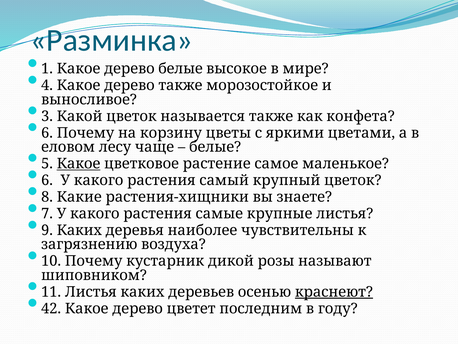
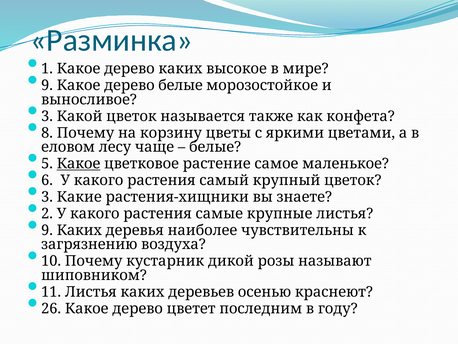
дерево белые: белые -> каких (180, 69)
4: 4 -> 9 (47, 85)
дерево также: также -> белые (180, 85)
6: 6 -> 8 (47, 133)
8: 8 -> 3 (47, 197)
7: 7 -> 2 (47, 213)
краснеют underline: present -> none (334, 291)
42: 42 -> 26 (51, 308)
